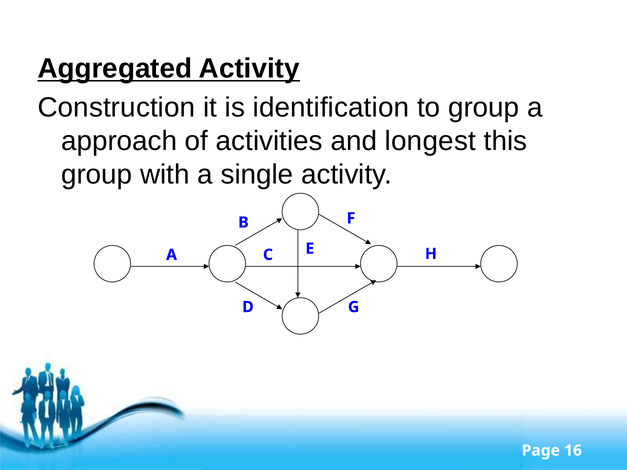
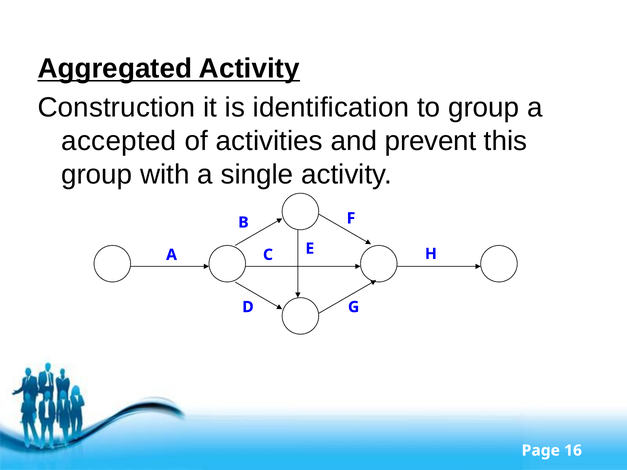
approach: approach -> accepted (119, 141)
longest: longest -> prevent (431, 141)
